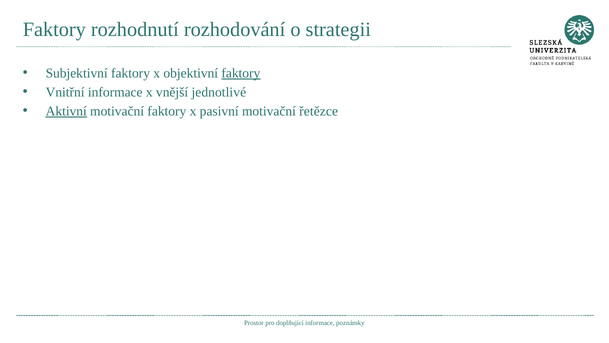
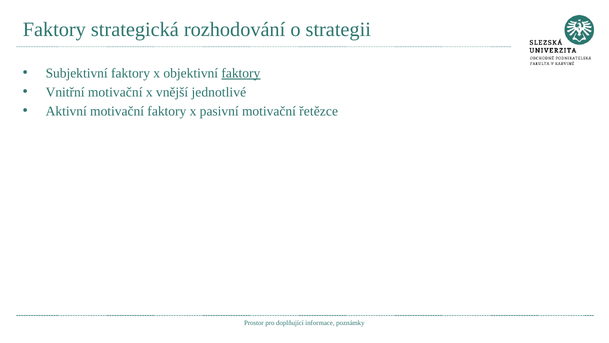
rozhodnutí: rozhodnutí -> strategická (135, 30)
Vnitřní informace: informace -> motivační (115, 92)
Aktivní underline: present -> none (66, 111)
